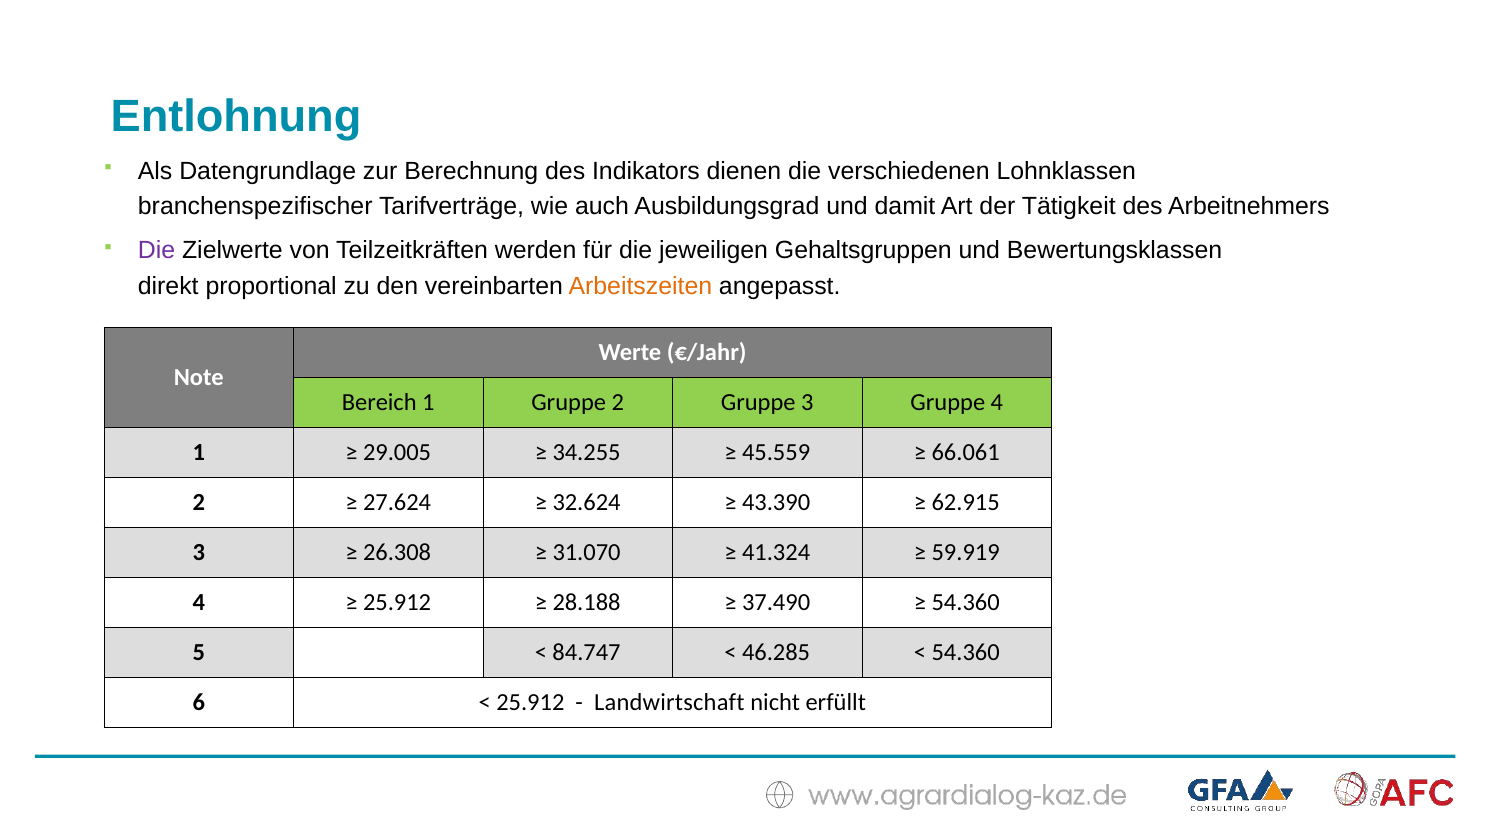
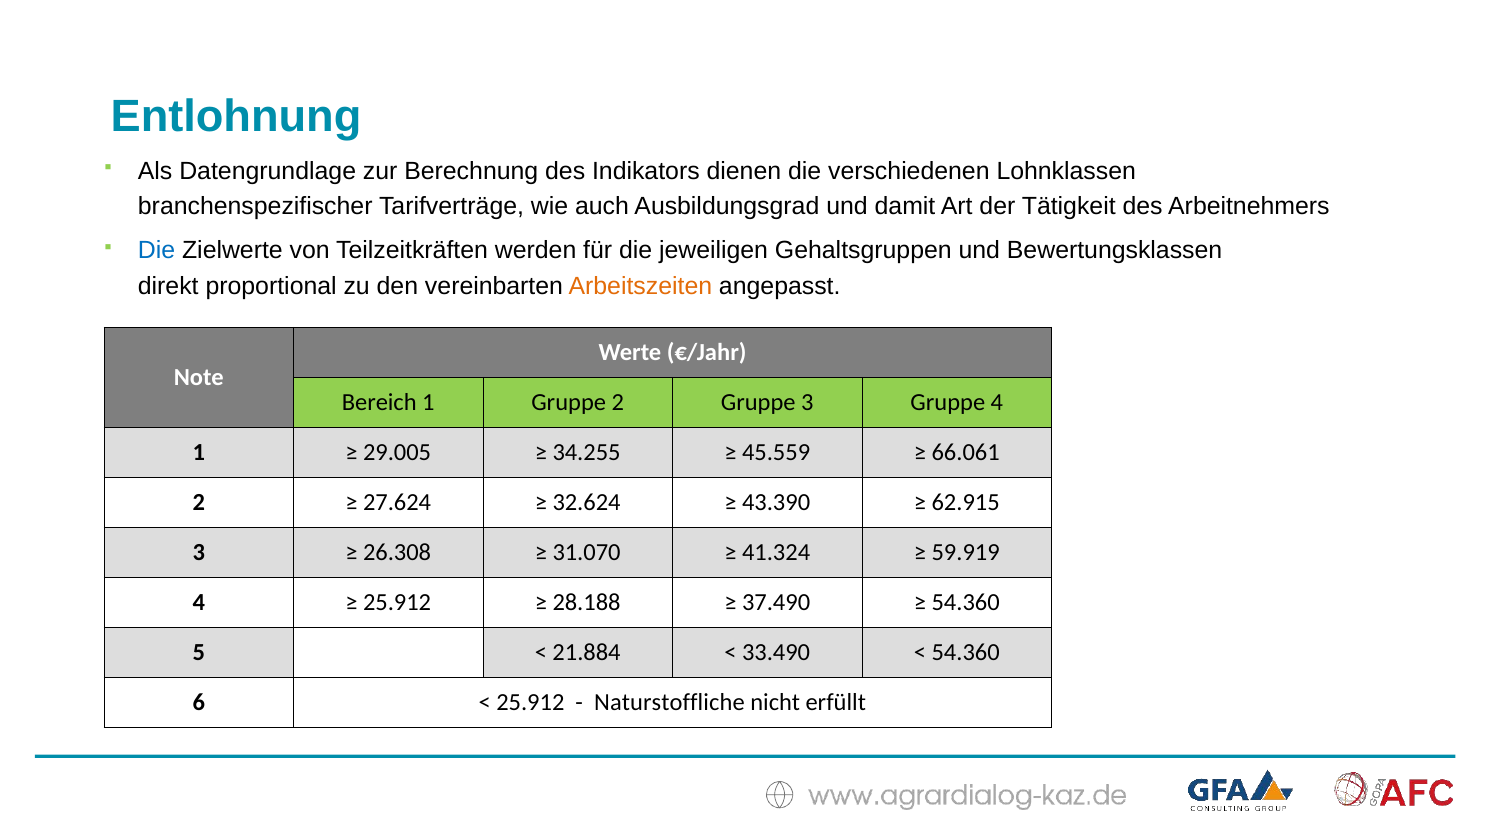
Die colour: purple -> blue (157, 251)
84.747: 84.747 -> 21.884 (587, 652)
46.285: 46.285 -> 33.490 (776, 652)
Landwirtschaft: Landwirtschaft -> Naturstoffliche (669, 702)
